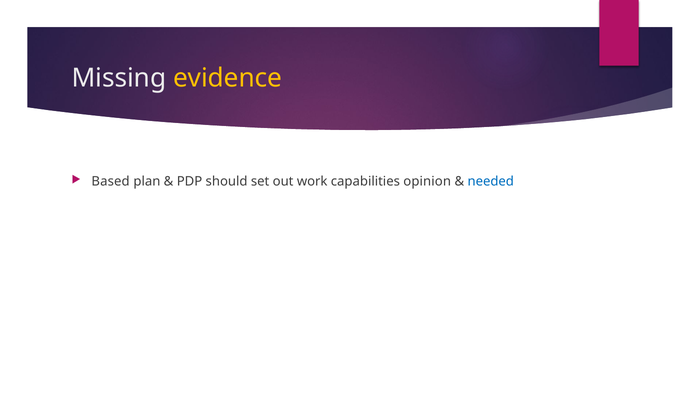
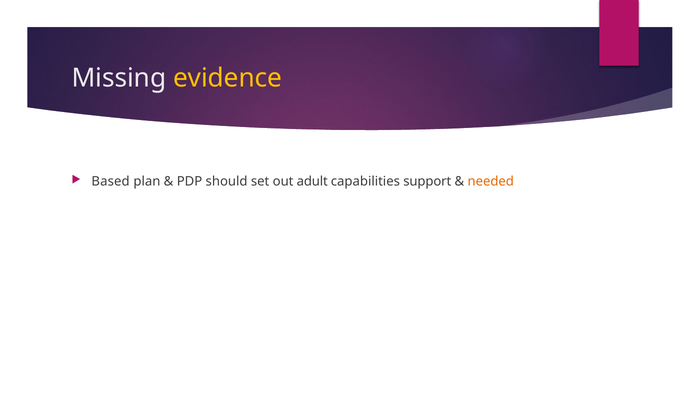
work: work -> adult (312, 182)
opinion: opinion -> support (427, 182)
needed colour: blue -> orange (491, 182)
